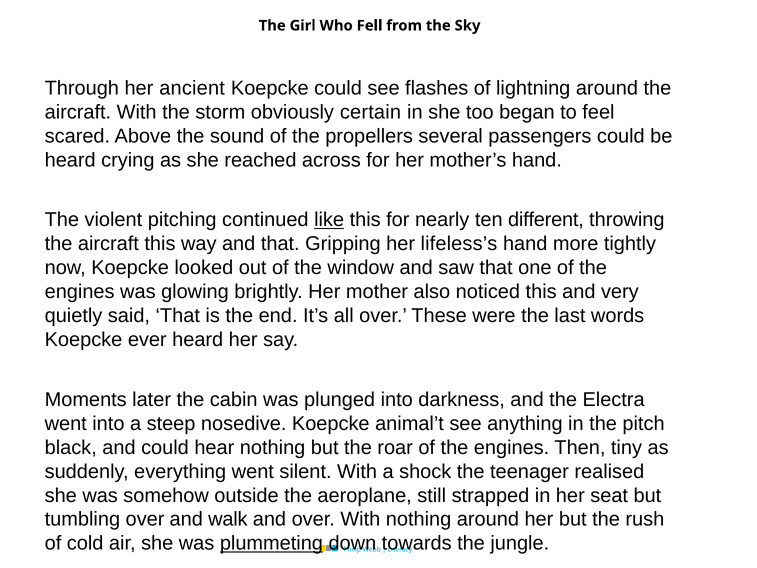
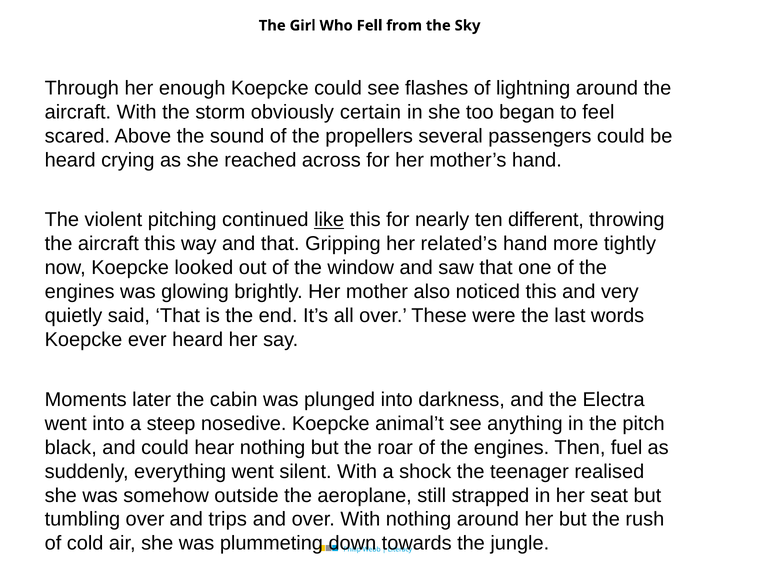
ancient: ancient -> enough (192, 88)
lifeless’s: lifeless’s -> related’s (459, 244)
tiny: tiny -> fuel (627, 447)
walk: walk -> trips (228, 519)
plummeting underline: present -> none (271, 543)
